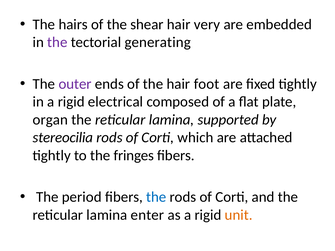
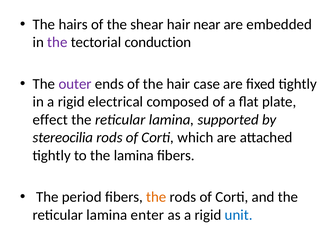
very: very -> near (207, 24)
generating: generating -> conduction (158, 42)
foot: foot -> case (207, 84)
organ: organ -> effect (50, 120)
the fringes: fringes -> lamina (134, 156)
the colour: blue -> orange (156, 197)
unit colour: orange -> blue (239, 215)
